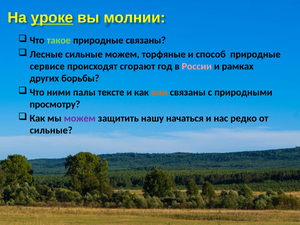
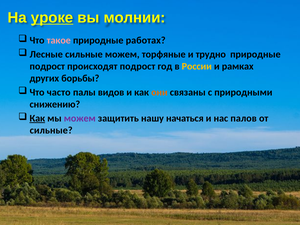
такое colour: light green -> pink (59, 40)
природные связаны: связаны -> работах (146, 40)
способ: способ -> трудно (211, 54)
сервисе: сервисе -> подрост (47, 66)
происходят сгорают: сгорают -> подрост (138, 66)
России colour: pink -> yellow (197, 66)
ними: ними -> часто (59, 92)
тексте: тексте -> видов (111, 92)
просмотру: просмотру -> снижению (55, 104)
Как underline: none -> present (37, 118)
редко: редко -> палов (244, 118)
